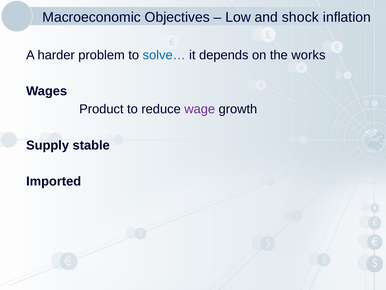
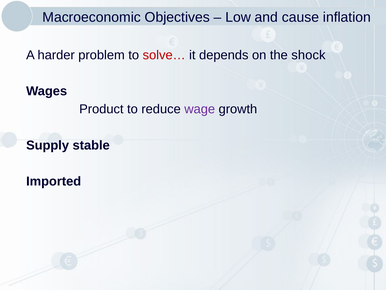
shock: shock -> cause (300, 17)
solve… colour: blue -> red (164, 55)
works: works -> shock (308, 55)
